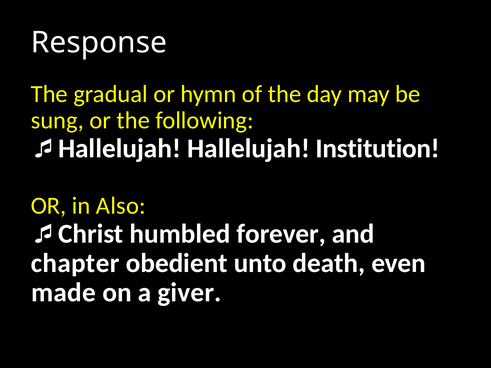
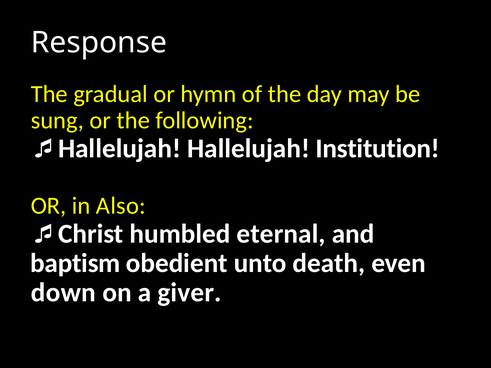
forever: forever -> eternal (281, 234)
chapter: chapter -> baptism (75, 263)
made: made -> down (63, 293)
